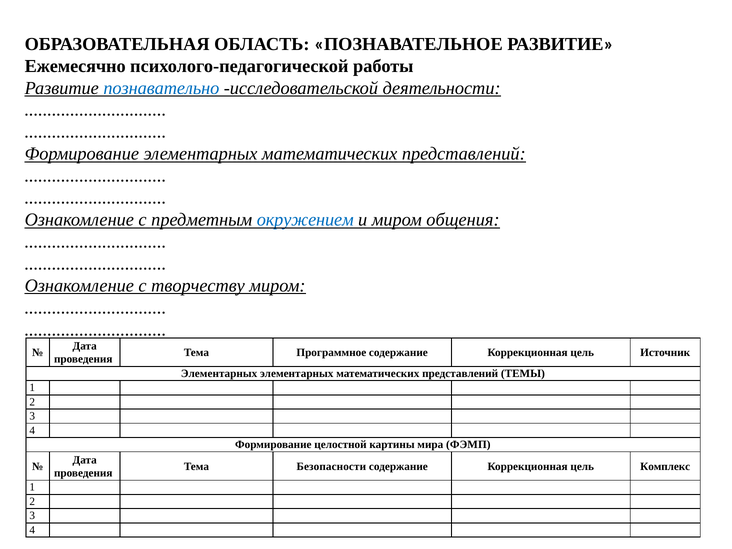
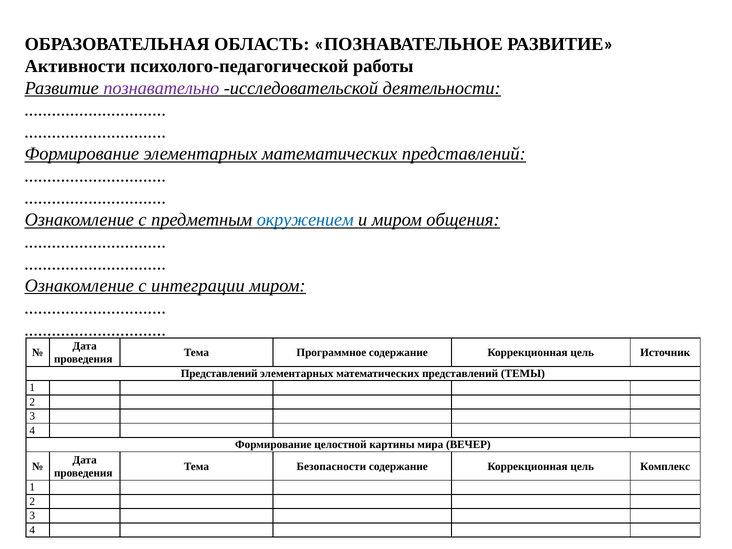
Ежемесячно: Ежемесячно -> Активности (75, 66)
познавательно colour: blue -> purple (161, 88)
творчеству: творчеству -> интеграции (198, 286)
Элементарных: Элементарных -> Представлений (219, 373)
ФЭМП: ФЭМП -> ВЕЧЕР (468, 445)
